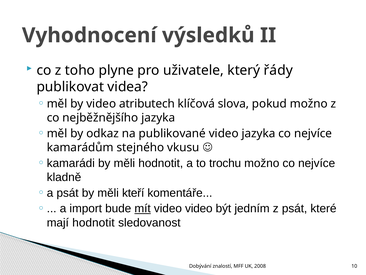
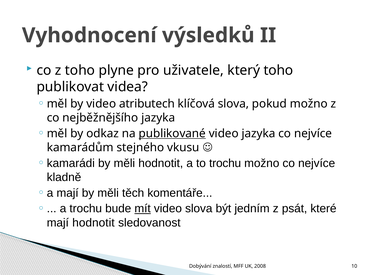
který řády: řády -> toho (278, 70)
publikované underline: none -> present (172, 133)
psát: psát -> mají (68, 193)
kteří: kteří -> těch (133, 193)
a import: import -> trochu (86, 208)
video video: video -> slova (199, 208)
